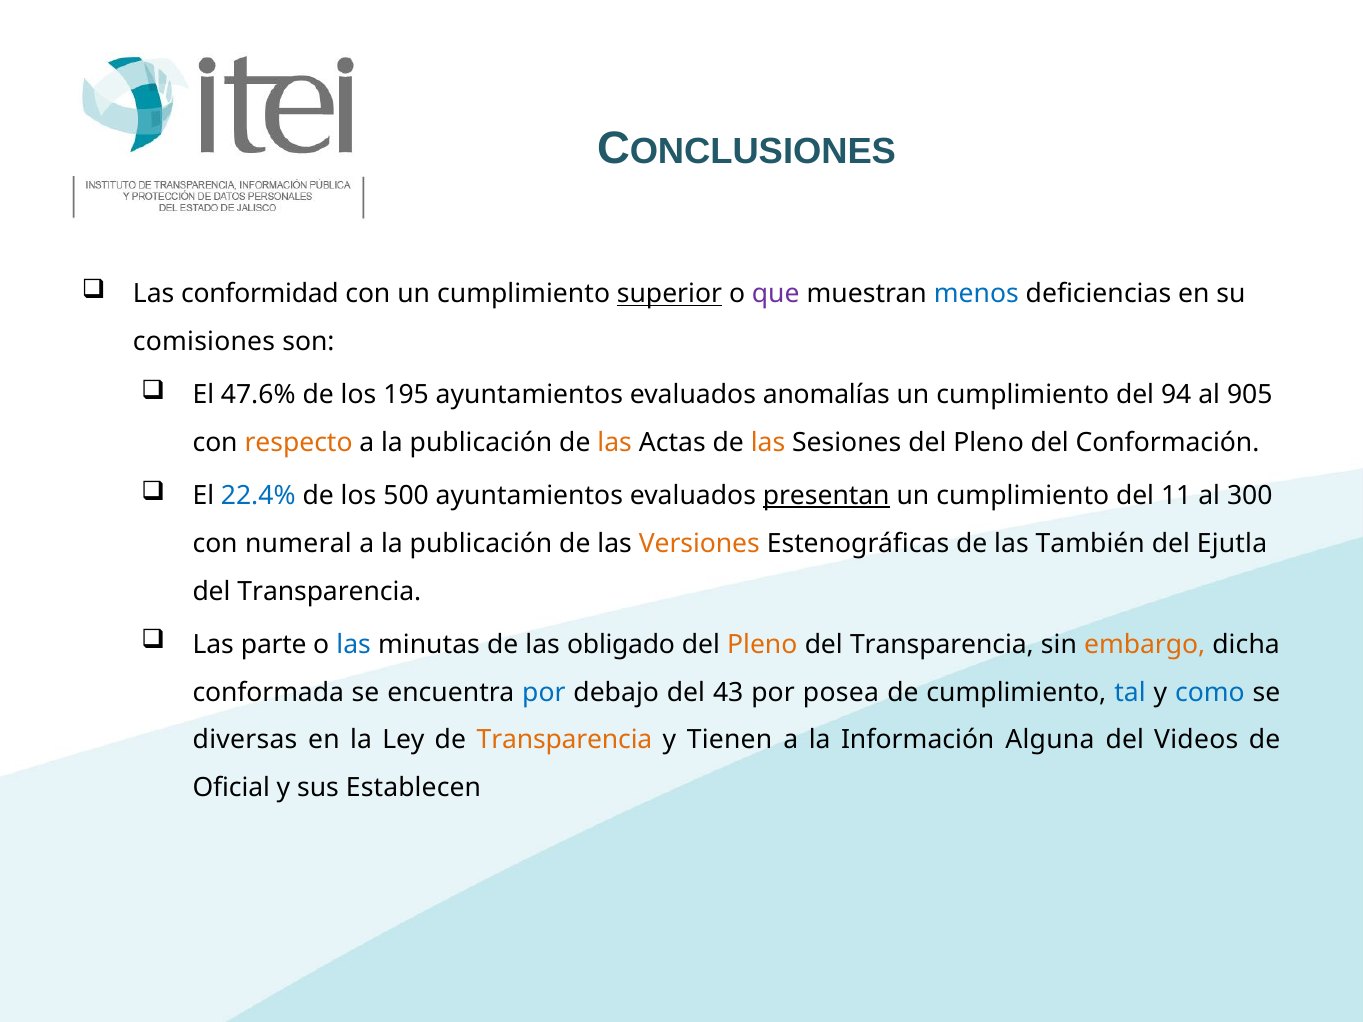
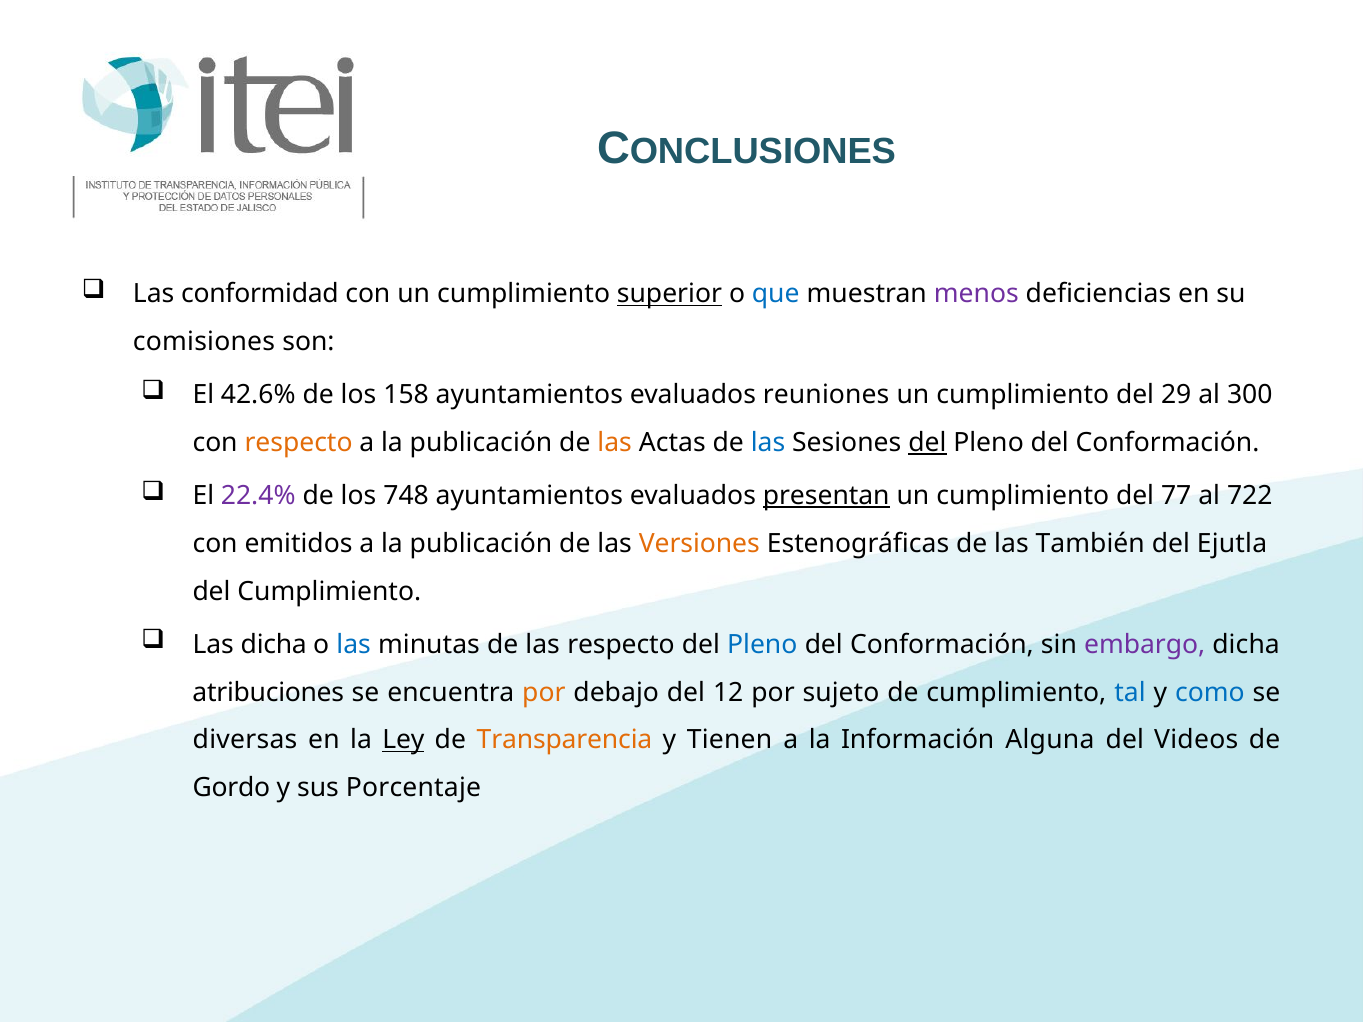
que colour: purple -> blue (776, 294)
menos colour: blue -> purple (976, 294)
47.6%: 47.6% -> 42.6% (258, 395)
195: 195 -> 158 (406, 395)
anomalías: anomalías -> reuniones (826, 395)
94: 94 -> 29 (1176, 395)
905: 905 -> 300 (1250, 395)
las colour: orange -> blue (768, 443)
del underline: none -> present (927, 443)
22.4% colour: blue -> purple (258, 496)
500: 500 -> 748 (406, 496)
11: 11 -> 77 (1176, 496)
300: 300 -> 722 (1250, 496)
numeral: numeral -> emitidos (299, 544)
Transparencia: Transparencia -> Cumplimiento (329, 592)
Las parte: parte -> dicha (274, 645)
las obligado: obligado -> respecto (621, 645)
Pleno colour: orange -> blue (762, 645)
Transparencia: Transparencia -> Conformación (942, 645)
embargo colour: orange -> purple (1145, 645)
conformada: conformada -> atribuciones (268, 692)
por colour: blue -> orange (544, 692)
43: 43 -> 12 (728, 692)
posea: posea -> sujeto (841, 692)
Ley underline: none -> present (403, 740)
Oficial: Oficial -> Gordo (231, 788)
Establecen: Establecen -> Porcentaje (413, 788)
